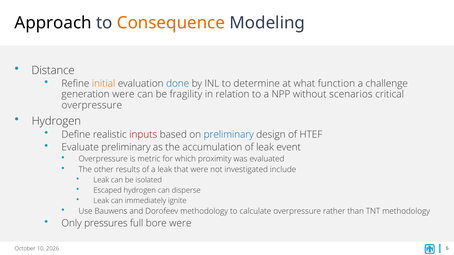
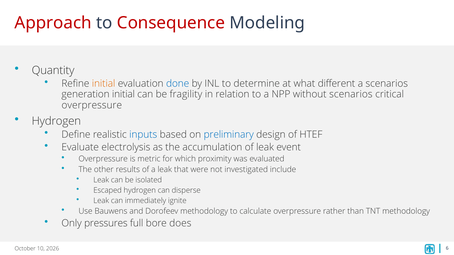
Approach colour: black -> red (53, 23)
Consequence colour: orange -> red (171, 23)
Distance: Distance -> Quantity (53, 70)
function: function -> different (337, 84)
a challenge: challenge -> scenarios (387, 84)
generation were: were -> initial (123, 95)
inputs colour: red -> blue (143, 135)
Evaluate preliminary: preliminary -> electrolysis (126, 147)
bore were: were -> does (180, 224)
